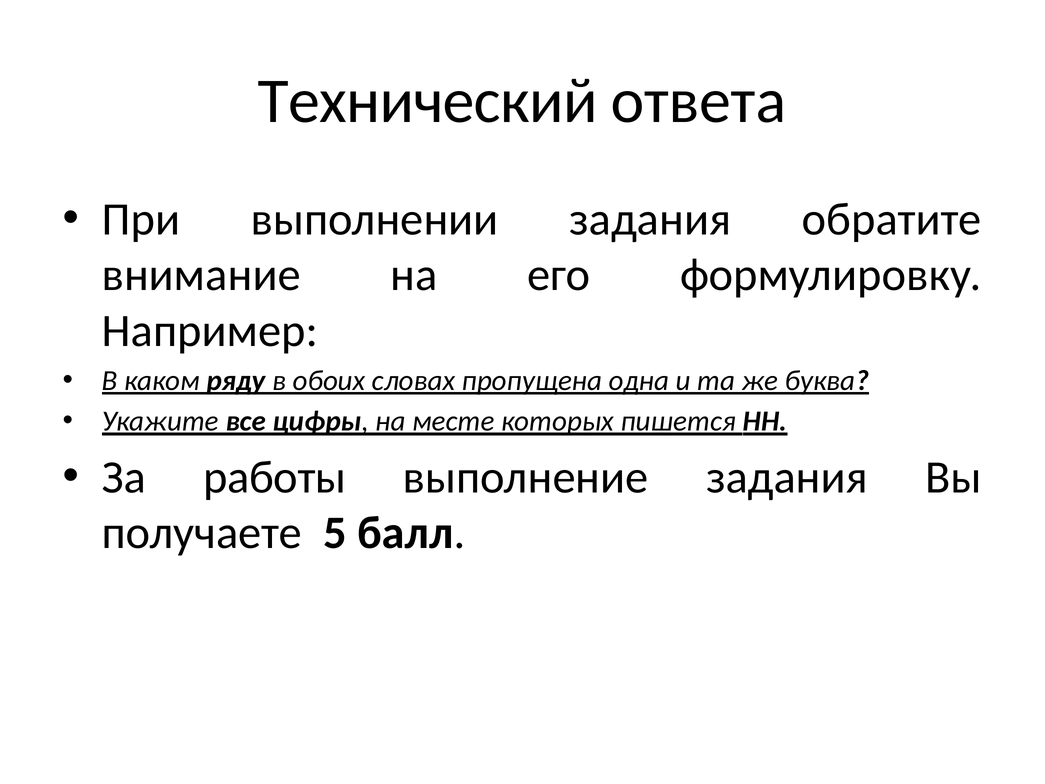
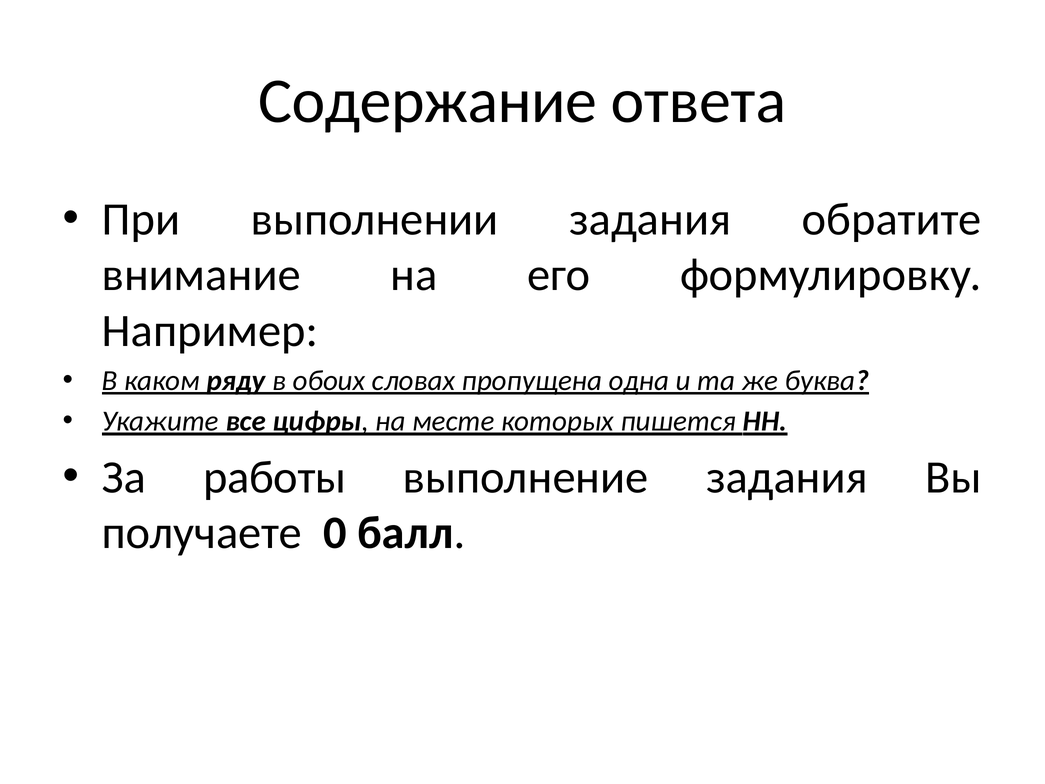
Технический: Технический -> Содержание (428, 101)
5: 5 -> 0 (335, 533)
